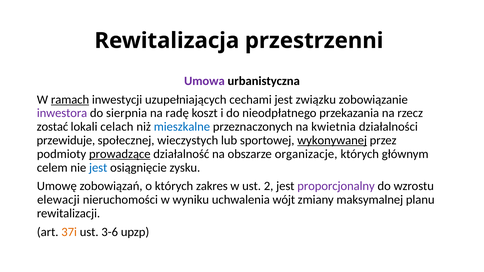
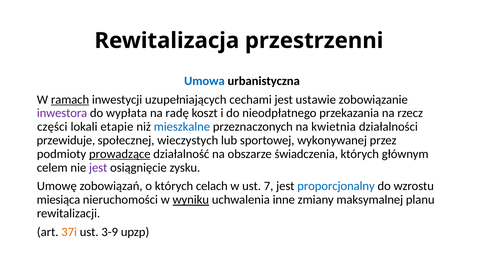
Umowa colour: purple -> blue (204, 81)
związku: związku -> ustawie (316, 100)
sierpnia: sierpnia -> wypłata (127, 113)
zostać: zostać -> części (52, 127)
celach: celach -> etapie (117, 127)
wykonywanej underline: present -> none (332, 140)
organizacje: organizacje -> świadczenia (306, 154)
jest colour: blue -> purple (98, 168)
zakres: zakres -> celach (212, 186)
2: 2 -> 7 (269, 186)
proporcjonalny colour: purple -> blue (336, 186)
elewacji: elewacji -> miesiąca (59, 200)
wyniku underline: none -> present (191, 200)
wójt: wójt -> inne (284, 200)
3-6: 3-6 -> 3-9 (110, 232)
